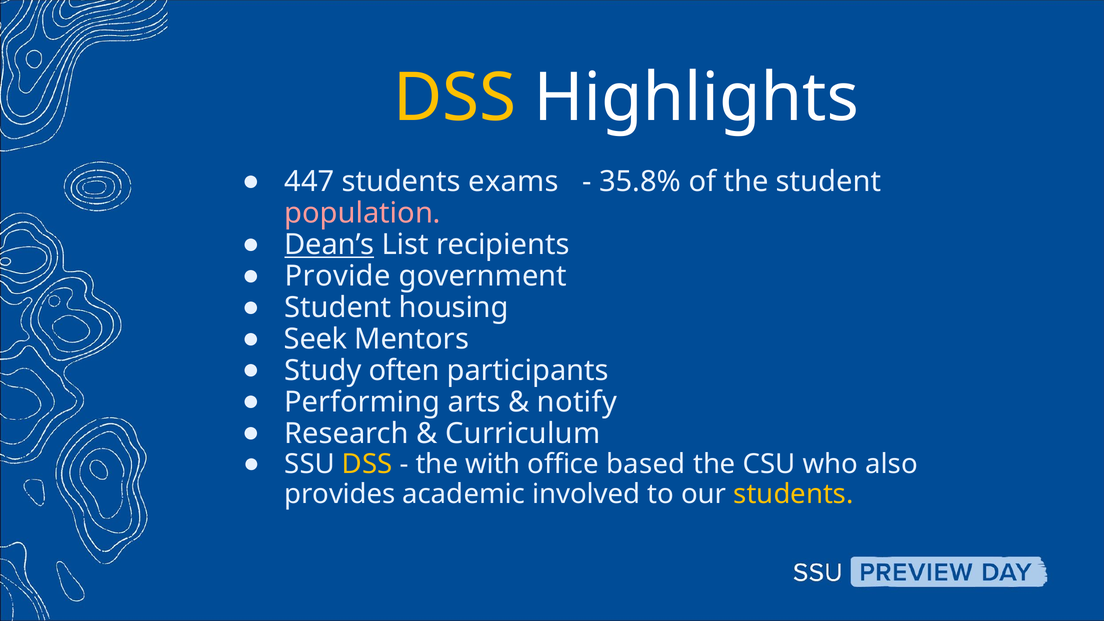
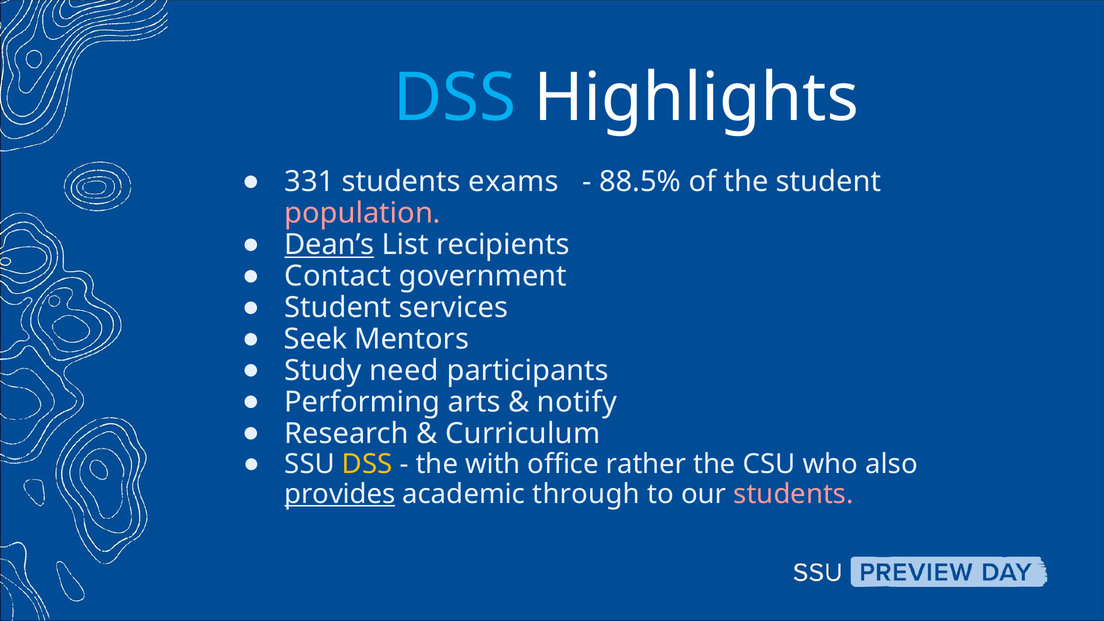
DSS colour: yellow -> light blue (455, 98)
447: 447 -> 331 (309, 182)
35.8%: 35.8% -> 88.5% (640, 182)
Provide: Provide -> Contact (338, 276)
housing: housing -> services (454, 308)
often: often -> need (404, 371)
based: based -> rather (646, 464)
provides underline: none -> present (340, 494)
involved: involved -> through (586, 494)
students colour: yellow -> pink (793, 494)
